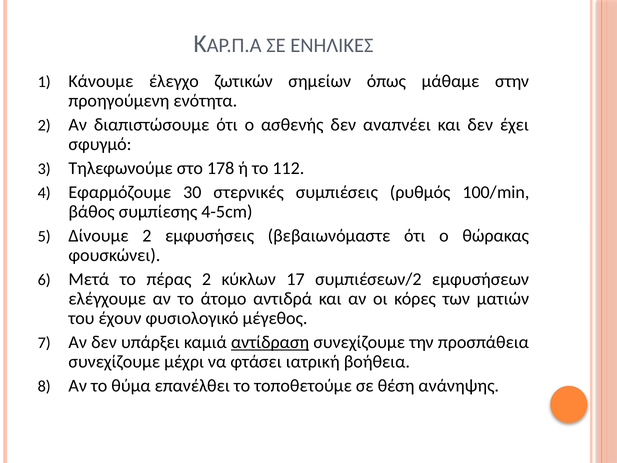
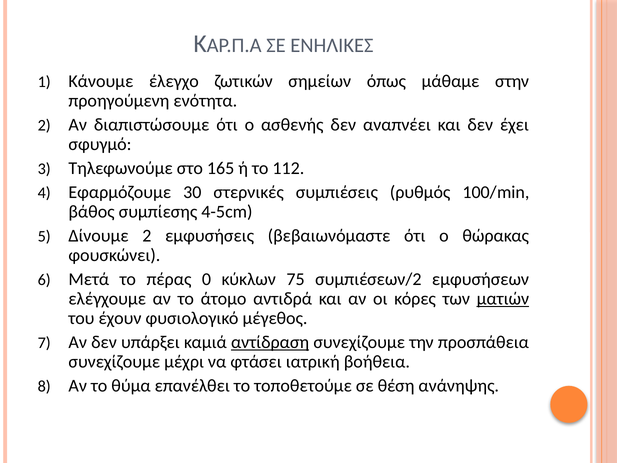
178: 178 -> 165 (221, 168)
πέρας 2: 2 -> 0 (206, 279)
17: 17 -> 75 (296, 279)
ματιών underline: none -> present (503, 299)
